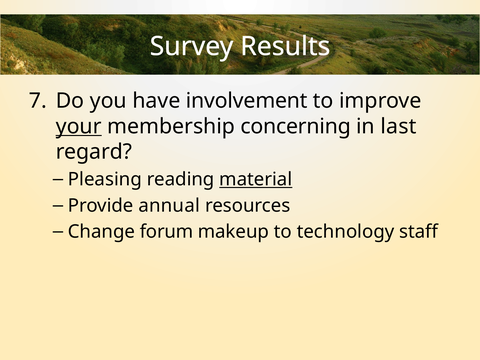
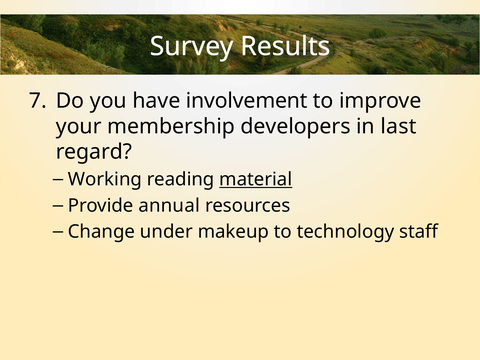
your underline: present -> none (79, 126)
concerning: concerning -> developers (296, 126)
Pleasing: Pleasing -> Working (105, 179)
forum: forum -> under (166, 232)
